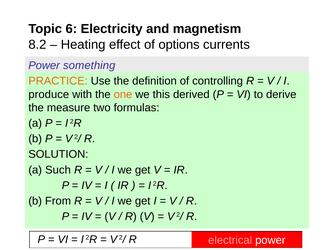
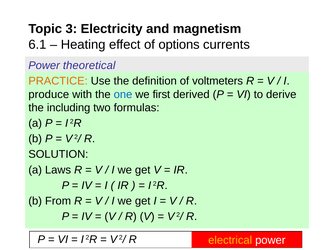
6: 6 -> 3 (71, 29)
8.2: 8.2 -> 6.1 (37, 45)
something: something -> theoretical (89, 66)
controlling: controlling -> voltmeters (218, 81)
one colour: orange -> blue (123, 95)
this: this -> first (161, 95)
measure: measure -> including (69, 108)
Such: Such -> Laws (58, 170)
electrical colour: pink -> yellow (230, 241)
